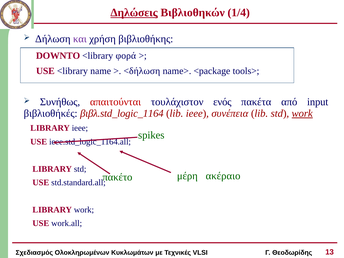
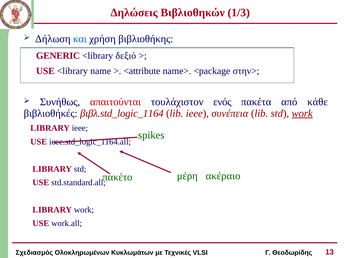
Δηλώσεις underline: present -> none (134, 13)
1/4: 1/4 -> 1/3 (239, 13)
και colour: purple -> blue (80, 39)
DOWNTO: DOWNTO -> GENERIC (58, 56)
φορά: φορά -> δεξιό (126, 56)
<δήλωση: <δήλωση -> <attribute (142, 71)
tools>: tools> -> στην> (246, 71)
input: input -> κάθε (318, 102)
